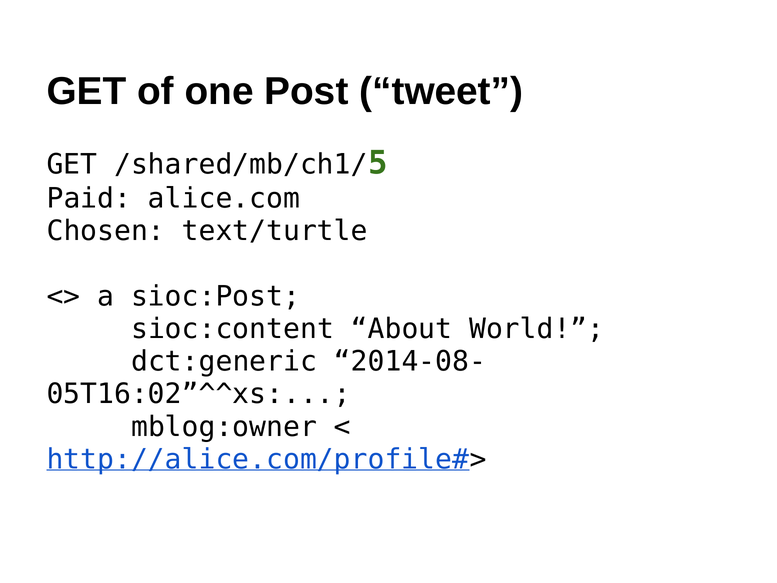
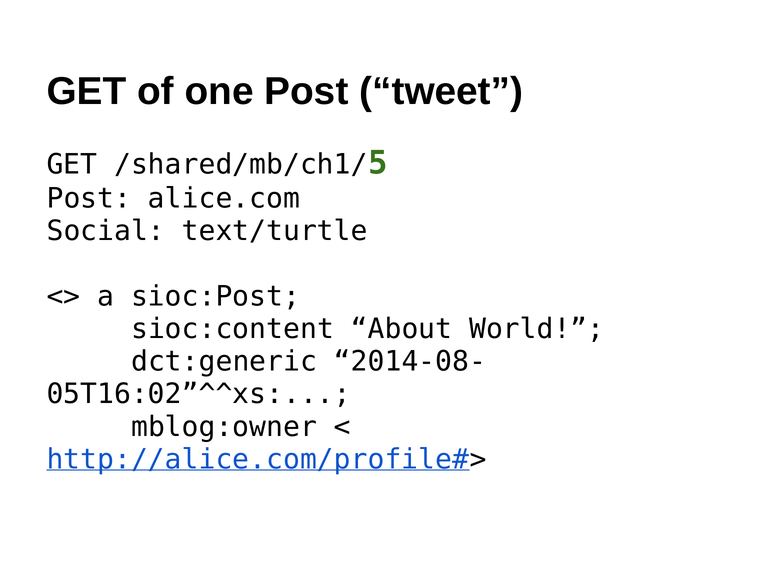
Paid: Paid -> Post (89, 198)
Chosen: Chosen -> Social (106, 231)
